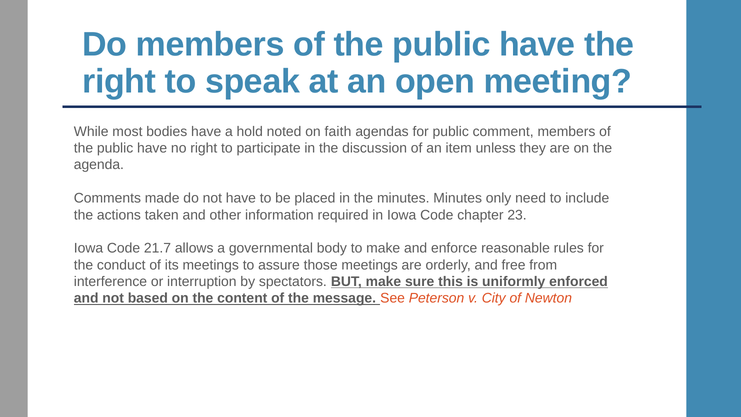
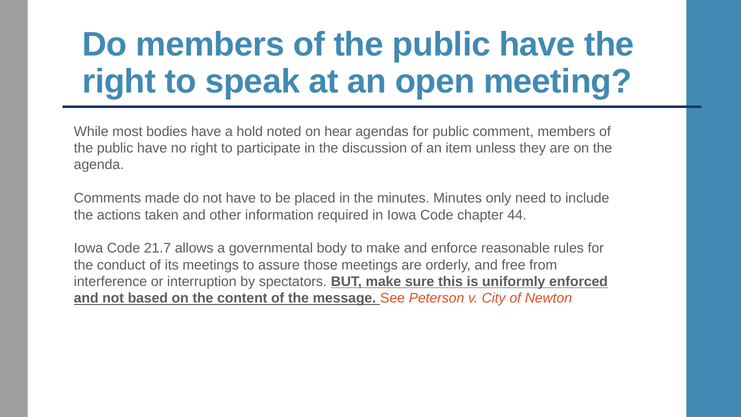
faith: faith -> hear (338, 131)
23: 23 -> 44 (517, 215)
